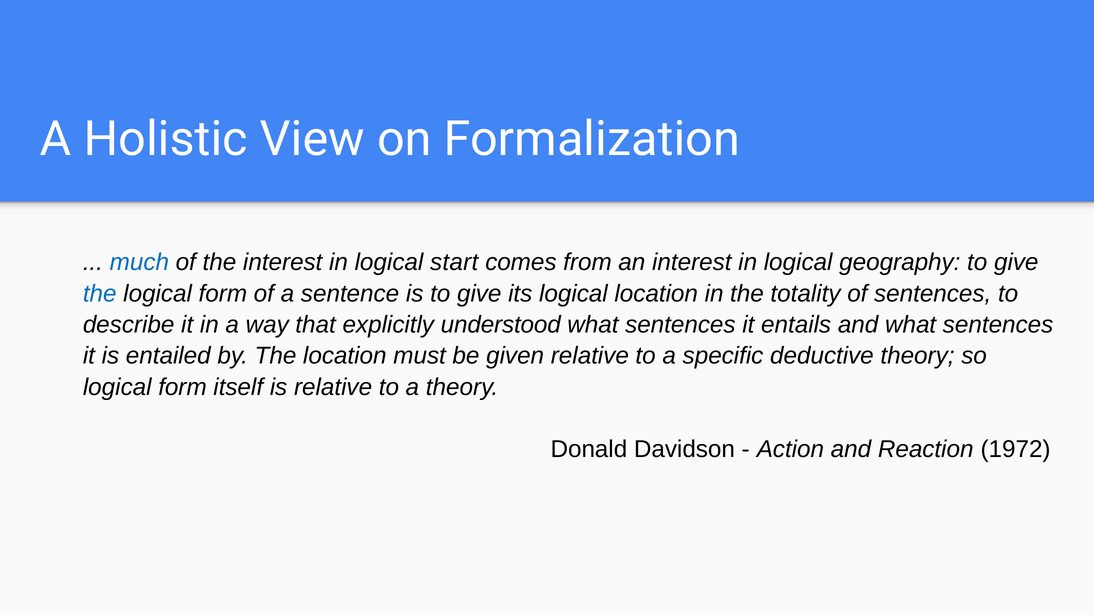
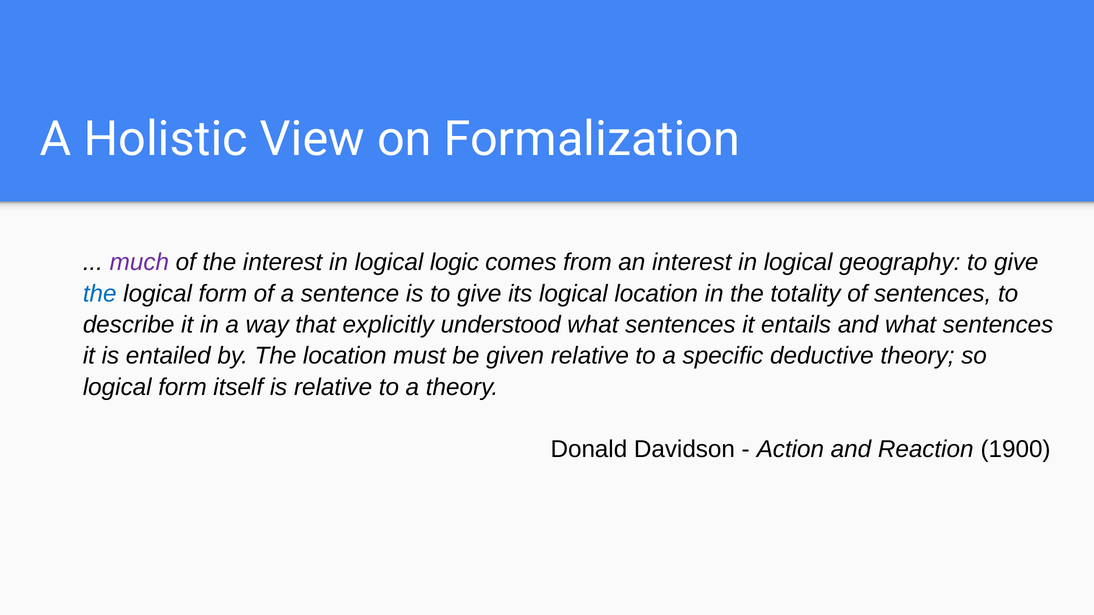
much colour: blue -> purple (139, 263)
start: start -> logic (454, 263)
1972: 1972 -> 1900 (1016, 450)
